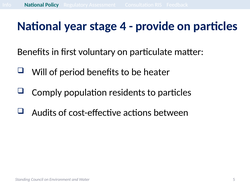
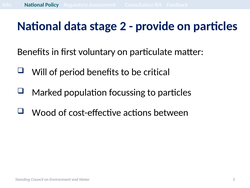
year: year -> data (76, 26)
4: 4 -> 2 (123, 26)
heater: heater -> critical (157, 72)
Comply: Comply -> Marked (47, 92)
residents: residents -> focussing (127, 92)
Audits: Audits -> Wood (44, 112)
